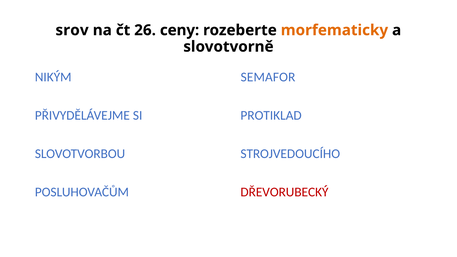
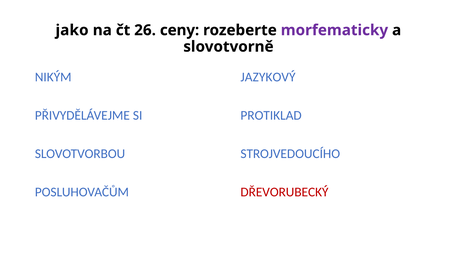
srov: srov -> jako (72, 30)
morfematicky colour: orange -> purple (334, 30)
SEMAFOR: SEMAFOR -> JAZYKOVÝ (268, 77)
